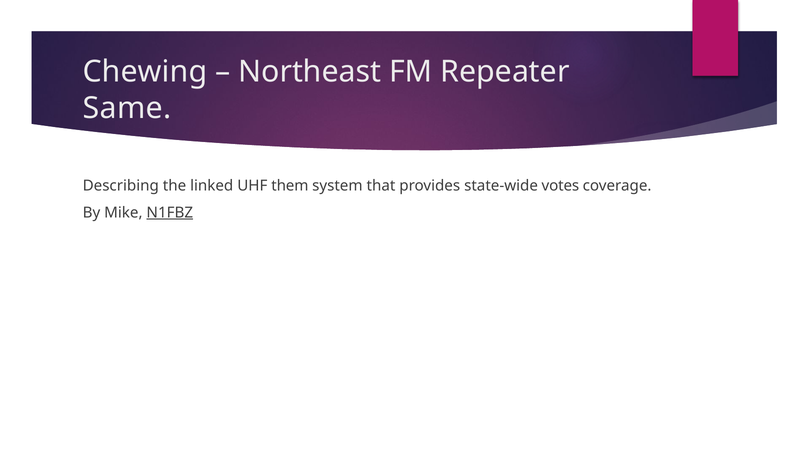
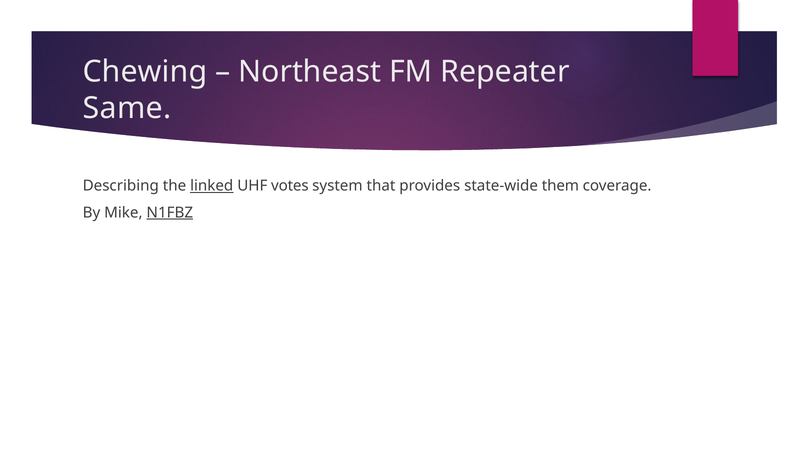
linked underline: none -> present (212, 186)
them: them -> votes (290, 186)
votes: votes -> them (560, 186)
